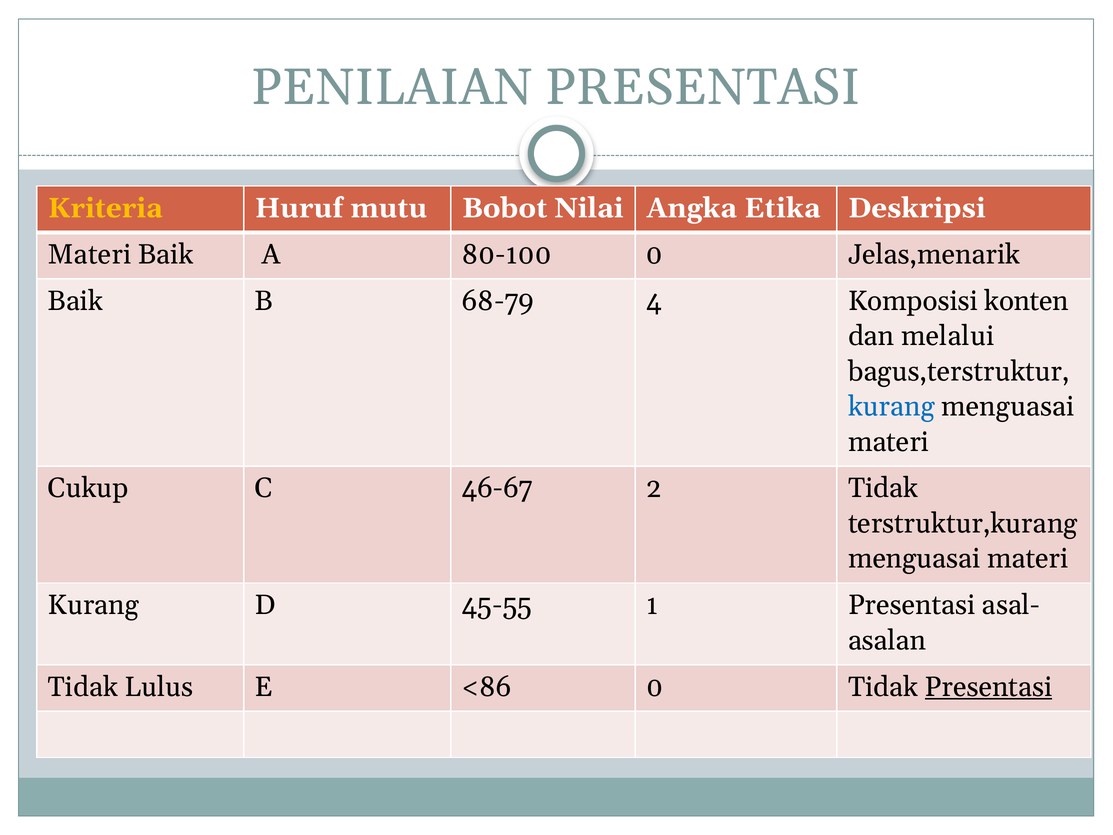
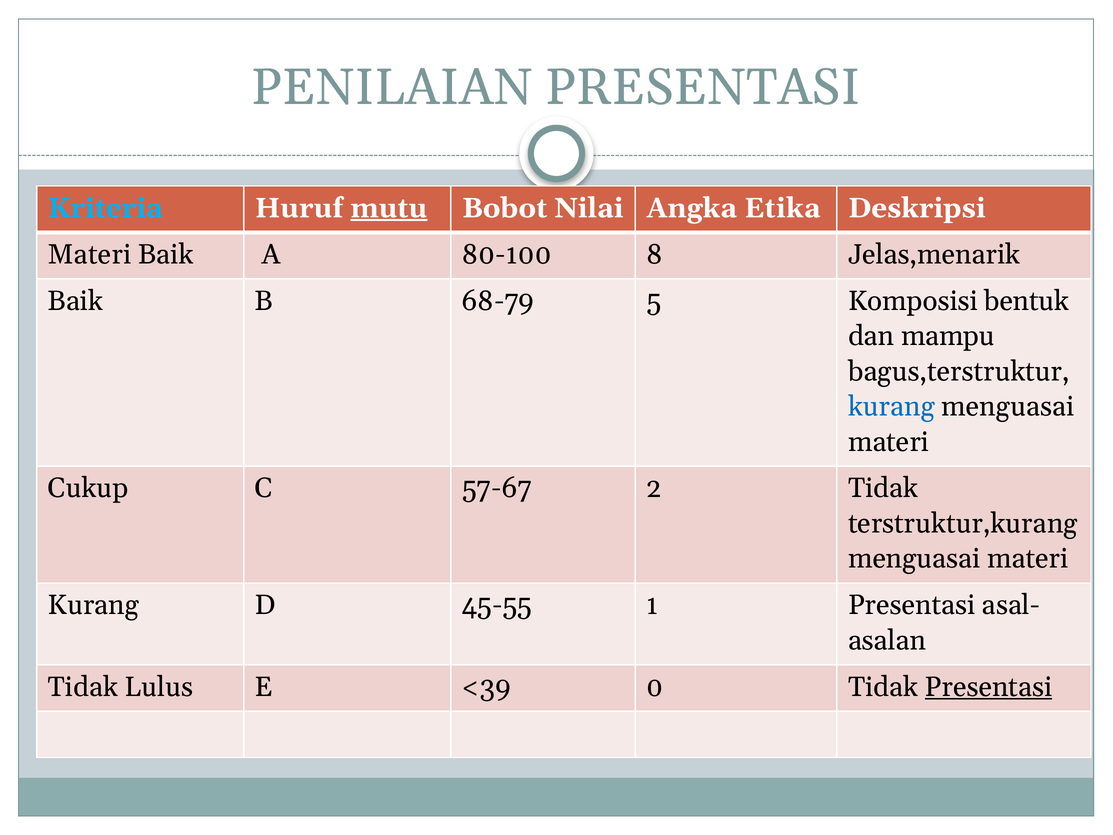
Kriteria colour: yellow -> light blue (105, 208)
mutu underline: none -> present (389, 208)
80-100 0: 0 -> 8 (654, 254)
4: 4 -> 5 (654, 301)
konten: konten -> bentuk (1027, 301)
melalui: melalui -> mampu (948, 336)
46-67: 46-67 -> 57-67 (497, 488)
<86: <86 -> <39 (486, 687)
